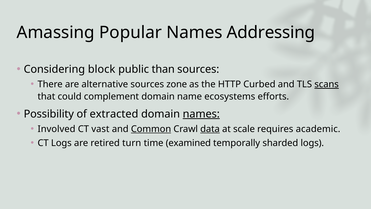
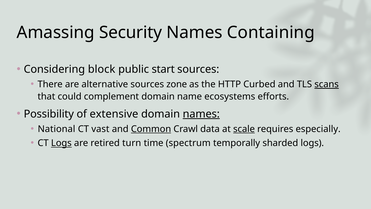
Popular: Popular -> Security (131, 32)
Addressing: Addressing -> Containing (271, 32)
than: than -> start (163, 69)
extracted: extracted -> extensive (114, 114)
Involved: Involved -> National (56, 129)
data underline: present -> none (210, 129)
scale underline: none -> present (244, 129)
academic: academic -> especially (318, 129)
Logs underline: none -> present (61, 143)
examined: examined -> spectrum (188, 143)
